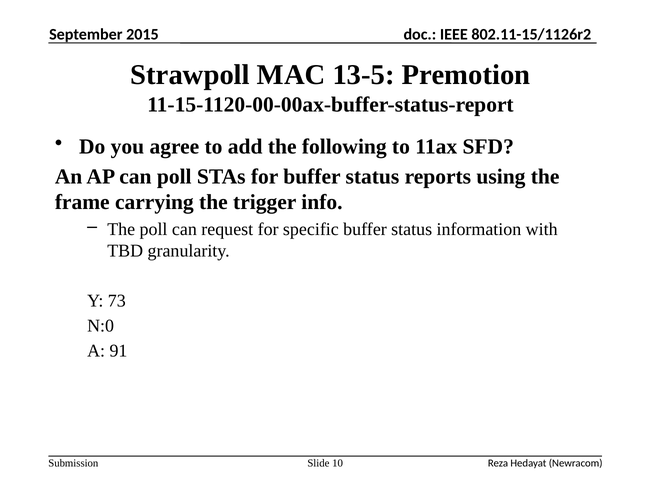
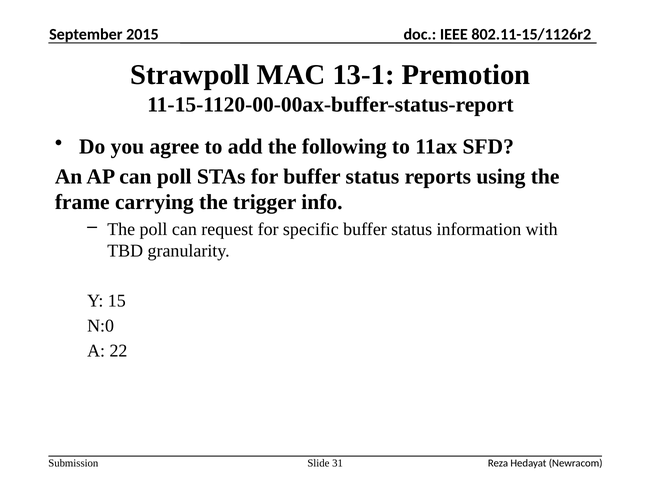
13-5: 13-5 -> 13-1 (364, 75)
73: 73 -> 15 (117, 301)
91: 91 -> 22 (118, 351)
10: 10 -> 31 (338, 464)
